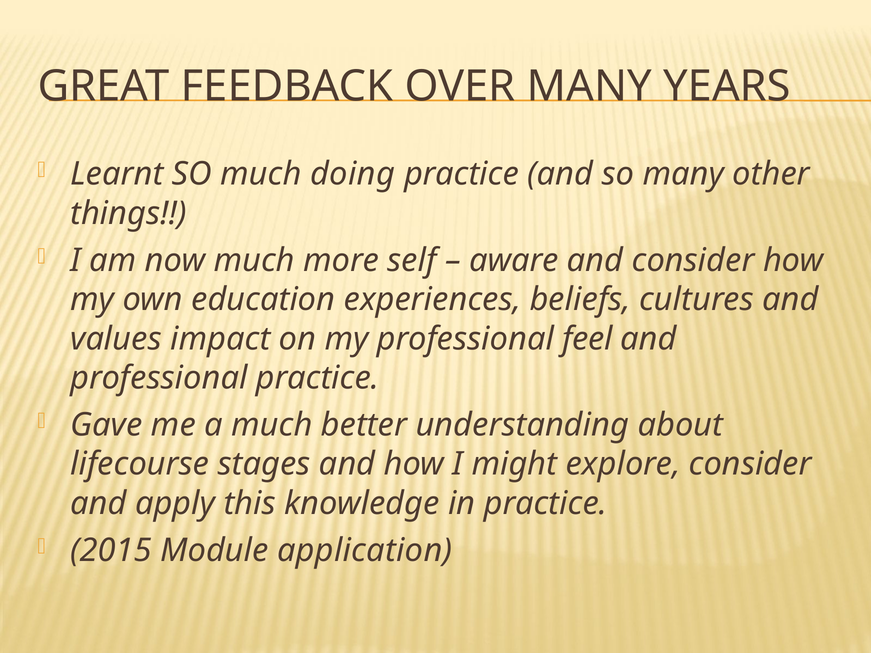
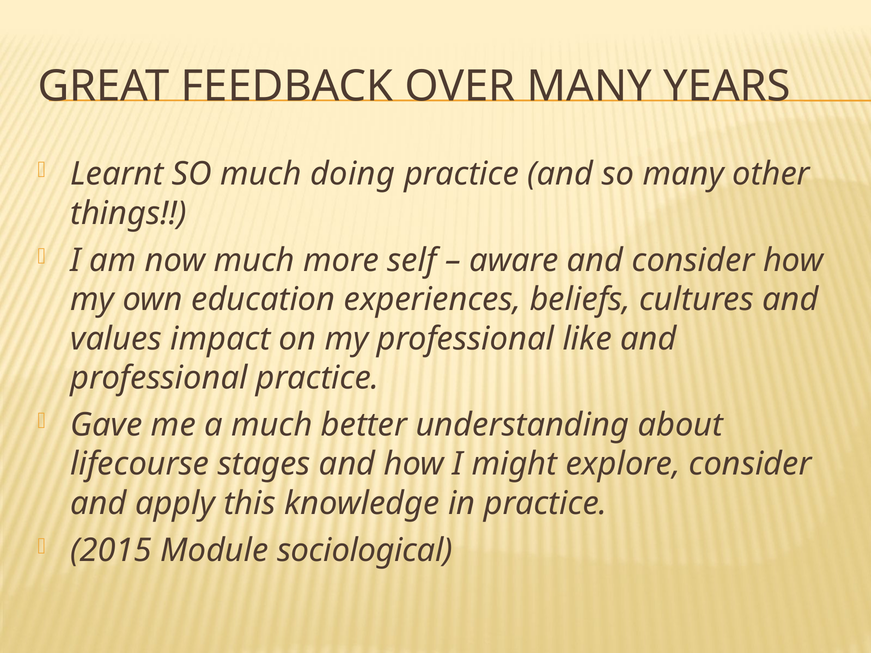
feel: feel -> like (587, 339)
application: application -> sociological (365, 551)
